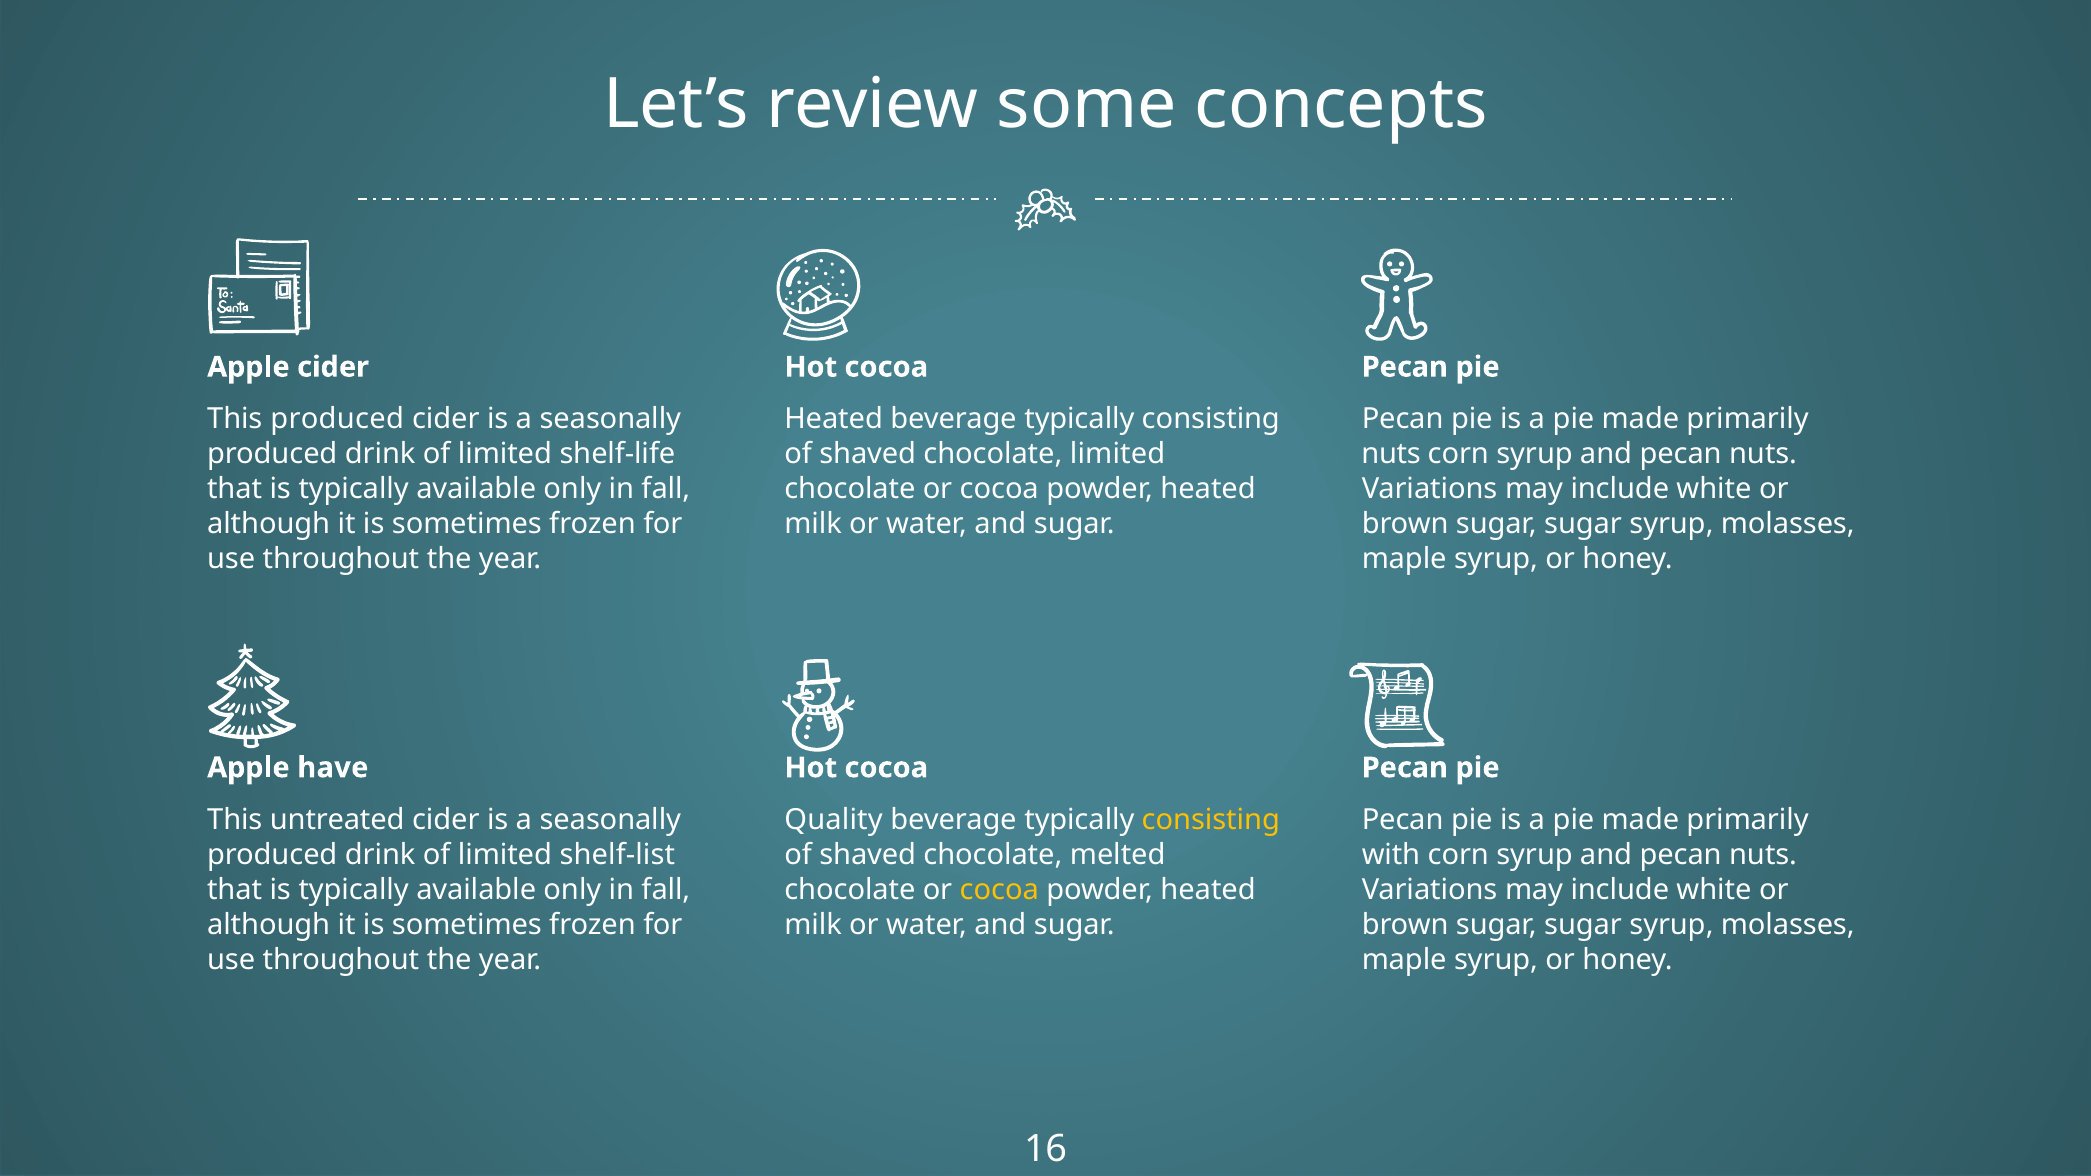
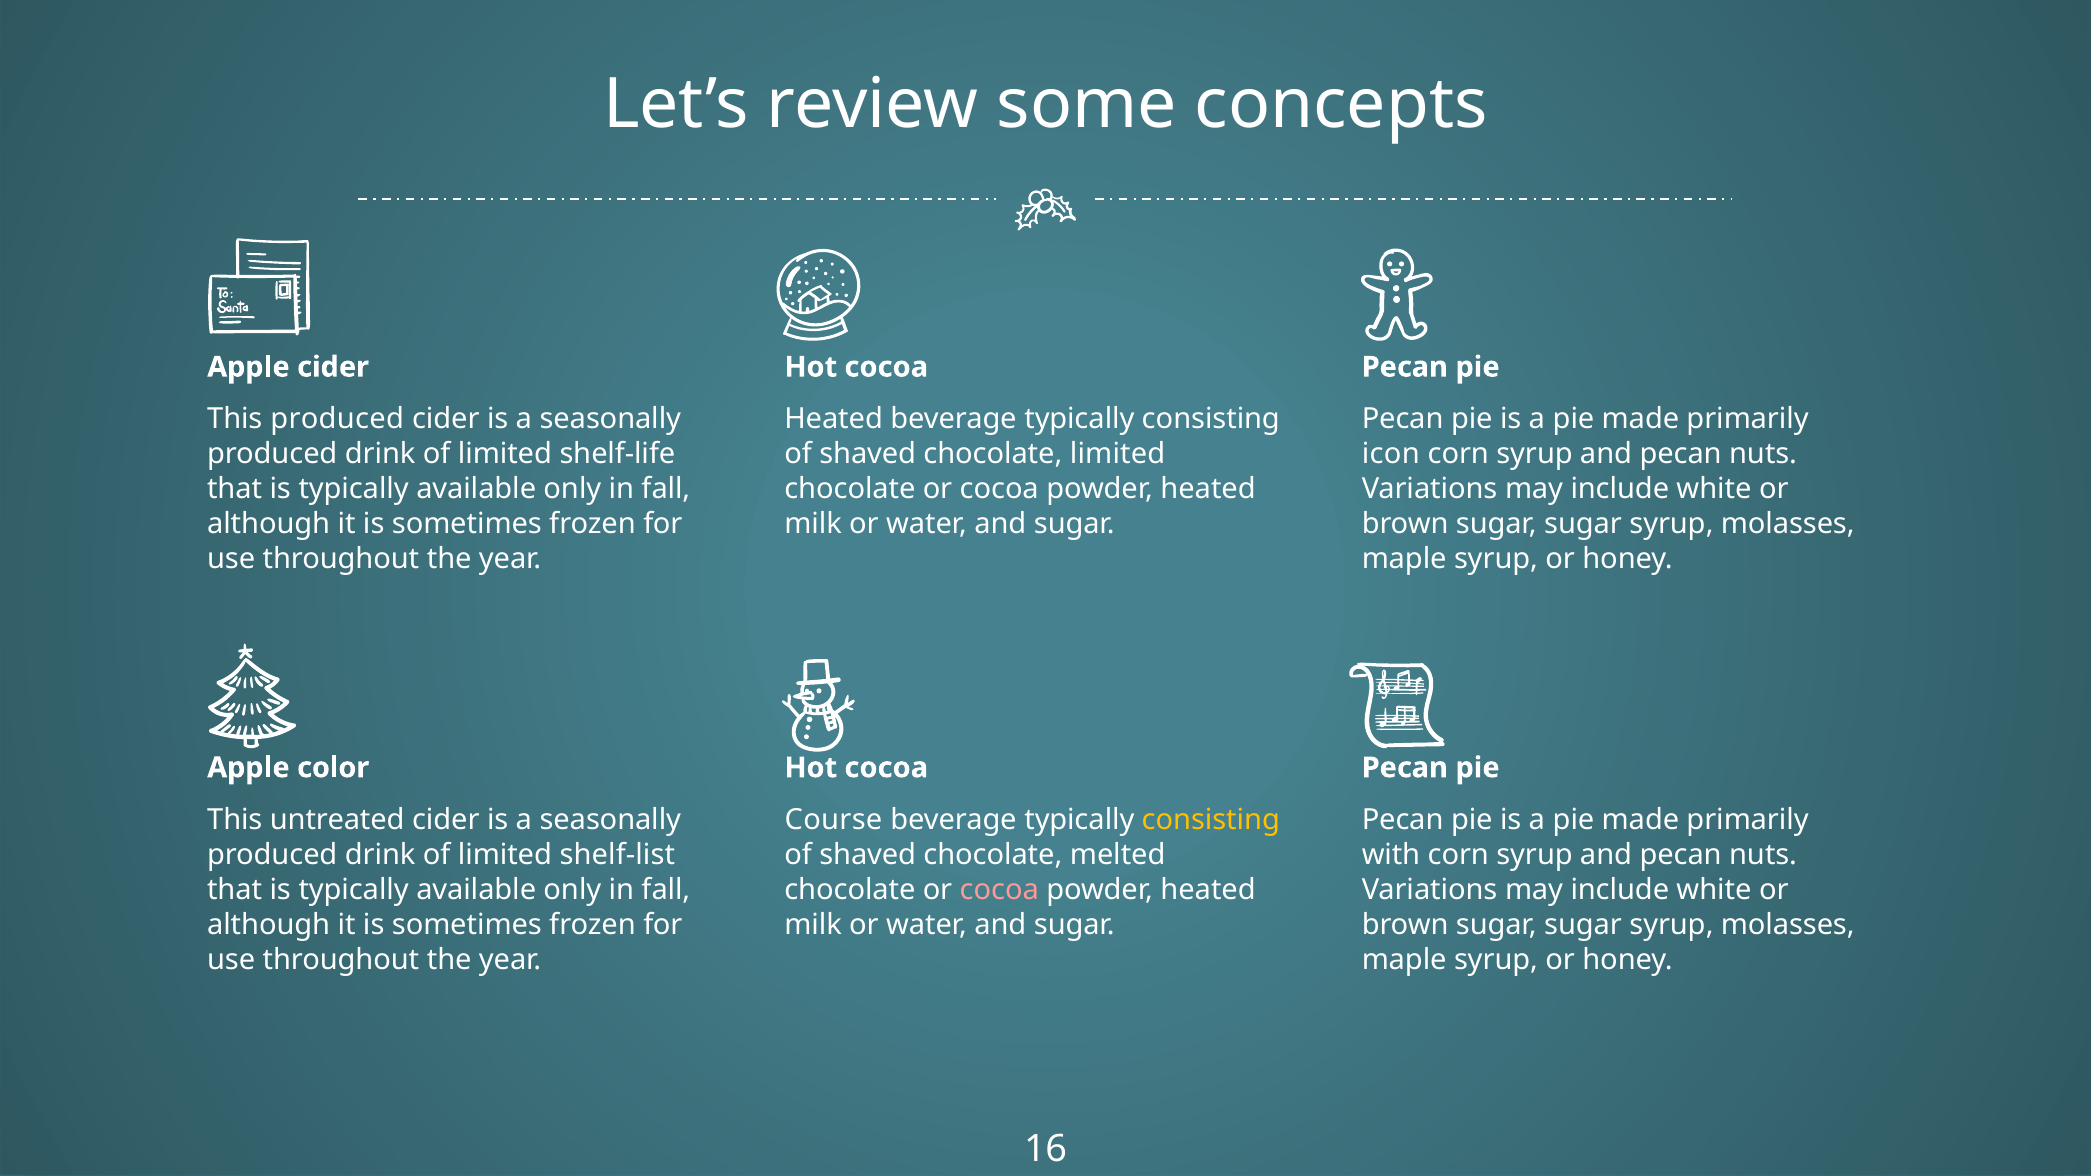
nuts: nuts -> icon (1391, 454)
have: have -> color (333, 768)
Quality: Quality -> Course (834, 820)
cocoa colour: yellow -> pink (999, 890)
